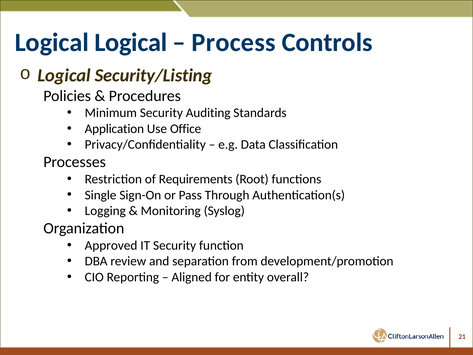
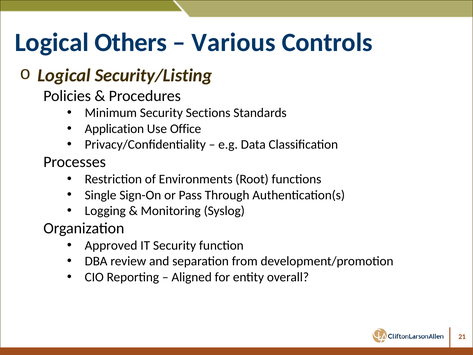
Logical Logical: Logical -> Others (131, 43)
Process: Process -> Various (234, 43)
Auditing: Auditing -> Sections (208, 113)
Requirements: Requirements -> Environments (196, 179)
